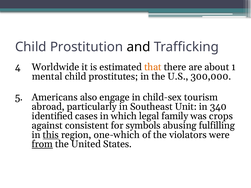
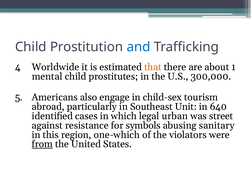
and colour: black -> blue (138, 47)
340: 340 -> 640 (218, 107)
family: family -> urban (175, 116)
crops: crops -> street (221, 116)
consistent: consistent -> resistance (87, 126)
fulfilling: fulfilling -> sanitary (217, 126)
this underline: present -> none (51, 135)
